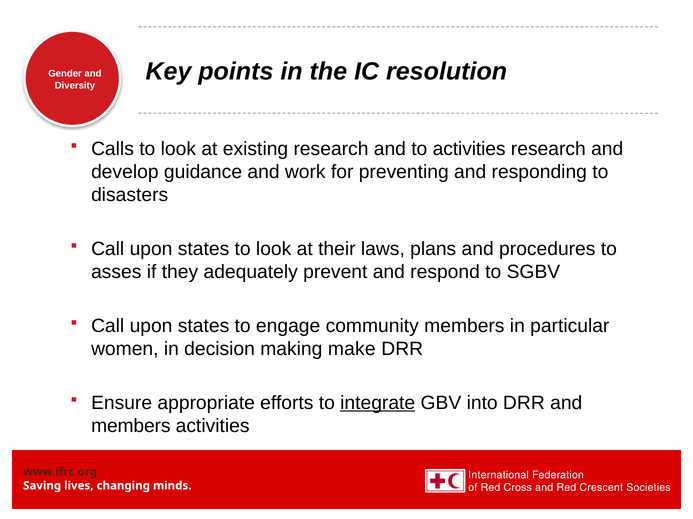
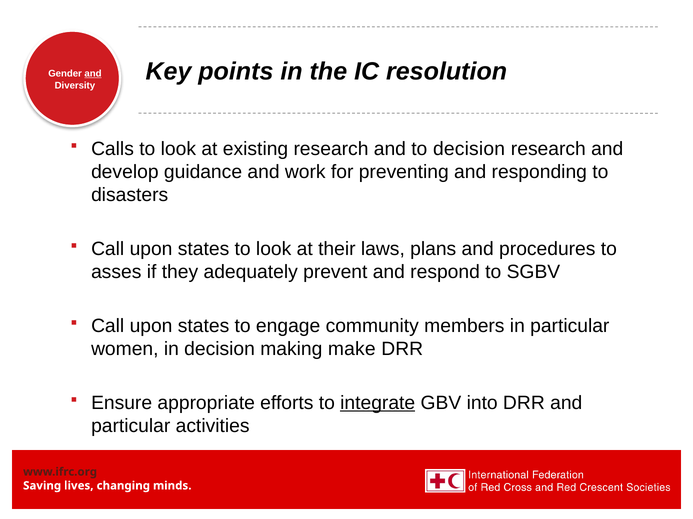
and underline: none -> present (93, 74)
to activities: activities -> decision (469, 149)
members: members -> particular (131, 426)
